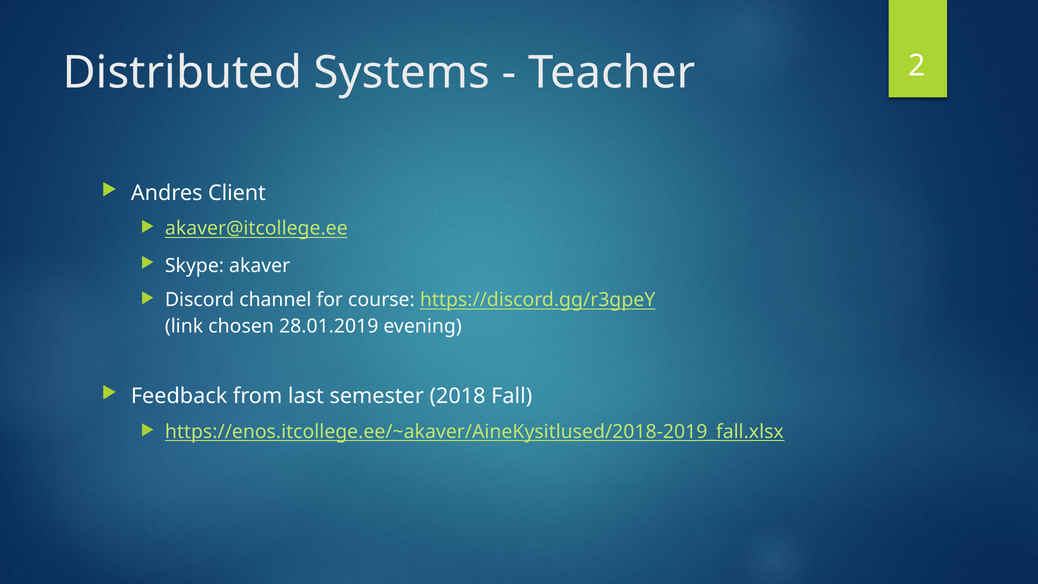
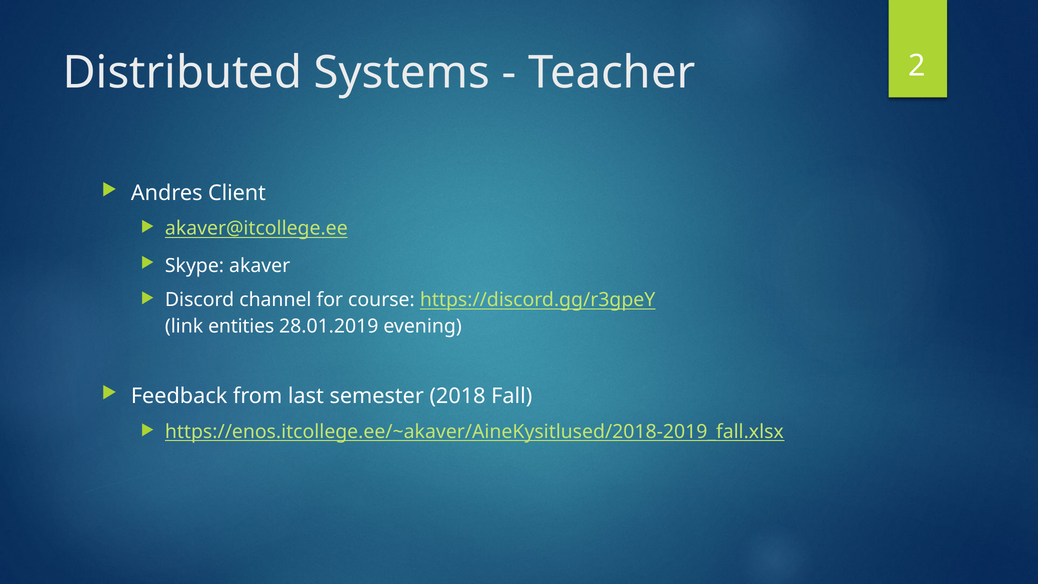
chosen: chosen -> entities (241, 326)
